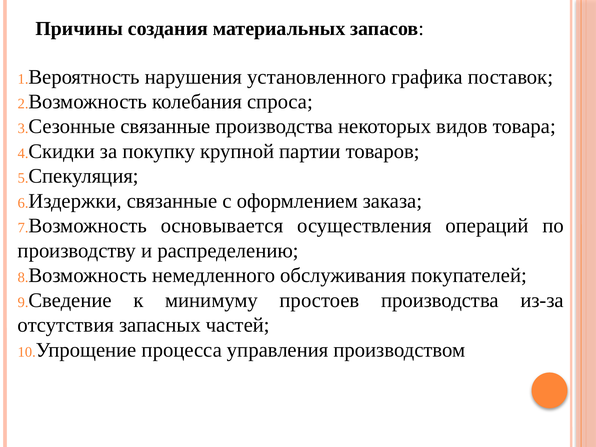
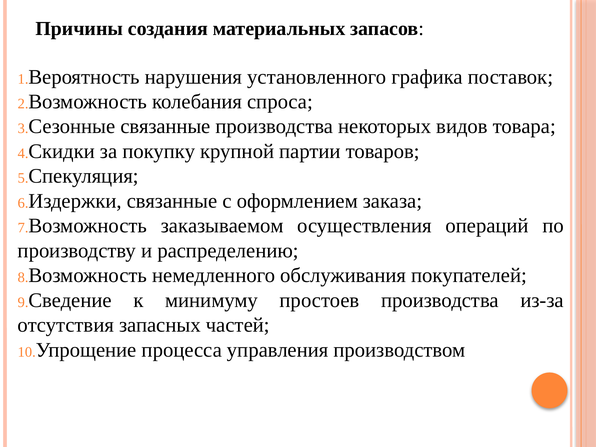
основывается: основывается -> заказываемом (222, 226)
